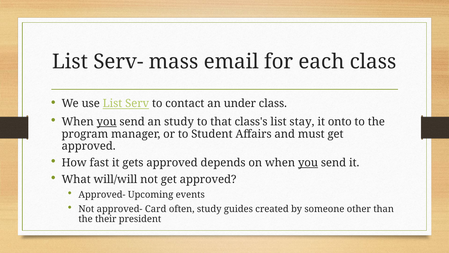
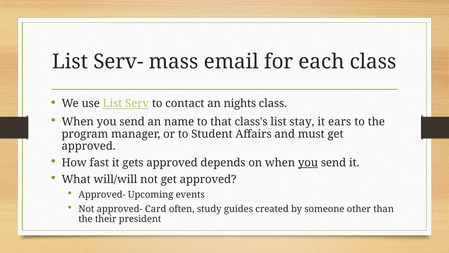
under: under -> nights (240, 103)
you underline: present -> none (107, 122)
an study: study -> name (179, 122)
onto: onto -> ears (340, 122)
